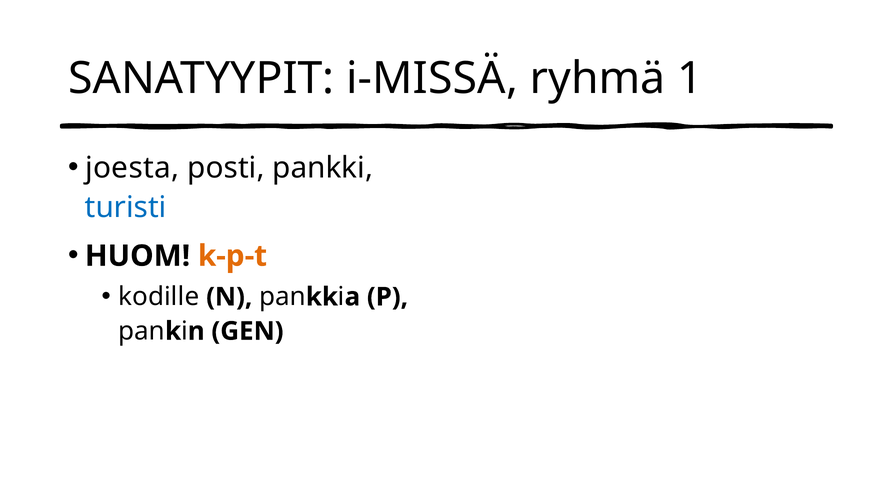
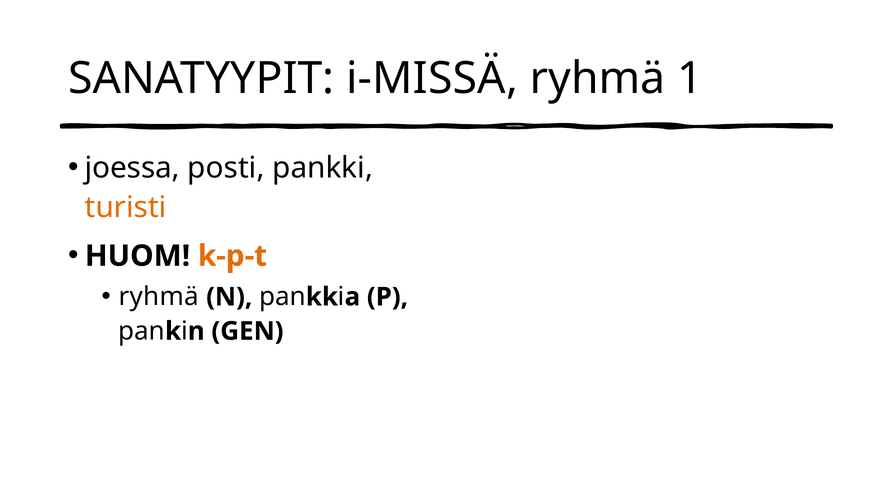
joesta: joesta -> joessa (132, 168)
turisti colour: blue -> orange (126, 207)
kodille: kodille -> ryhmä (159, 297)
